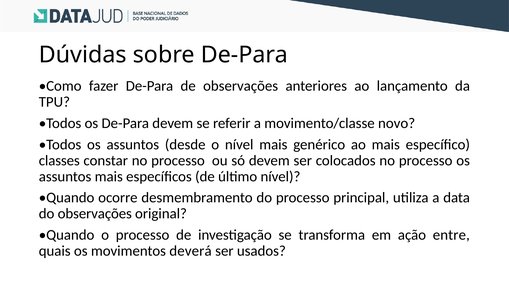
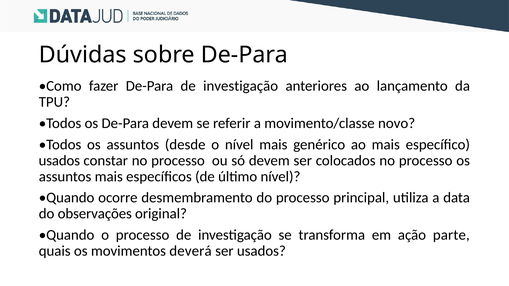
De-Para de observações: observações -> investigação (241, 86)
classes: classes -> usados (59, 161)
entre: entre -> parte (451, 235)
